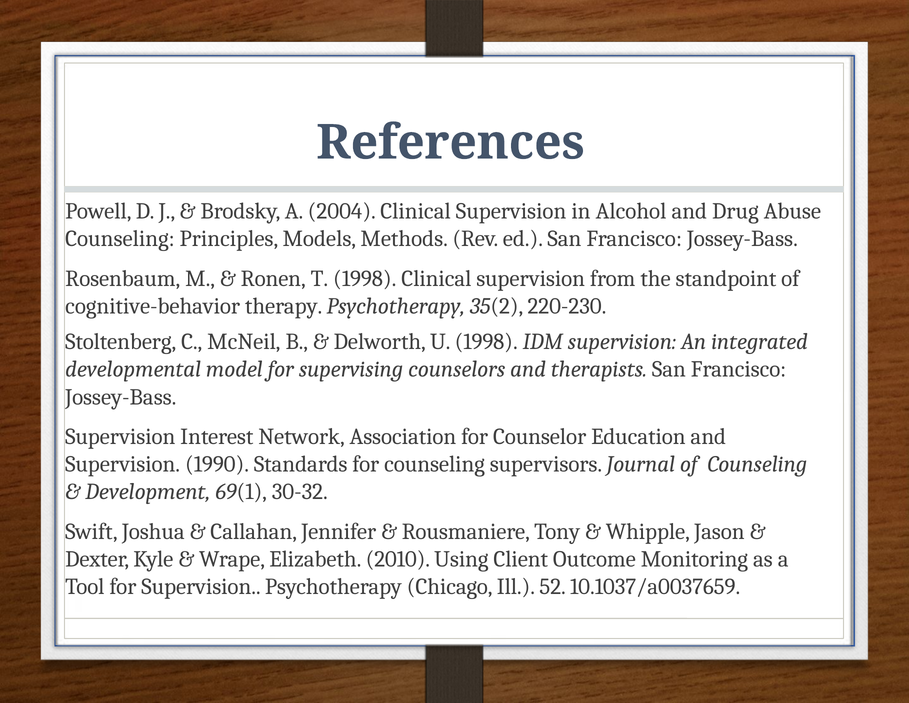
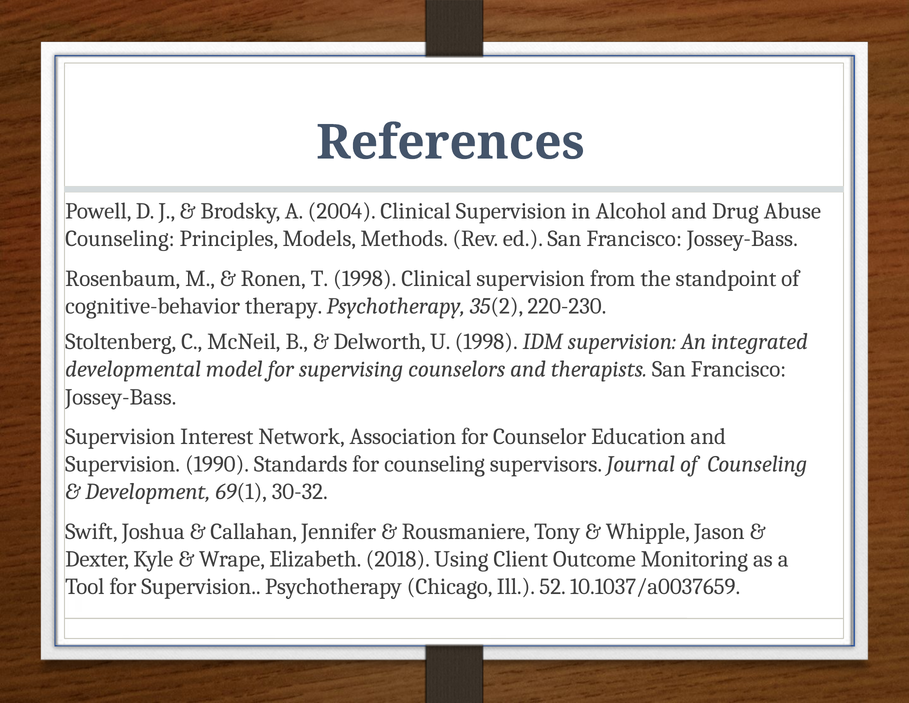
2010: 2010 -> 2018 (398, 559)
